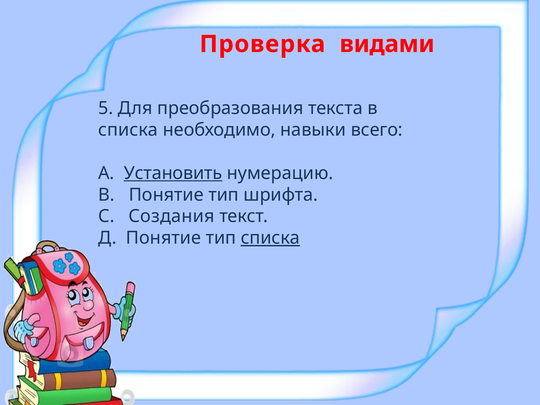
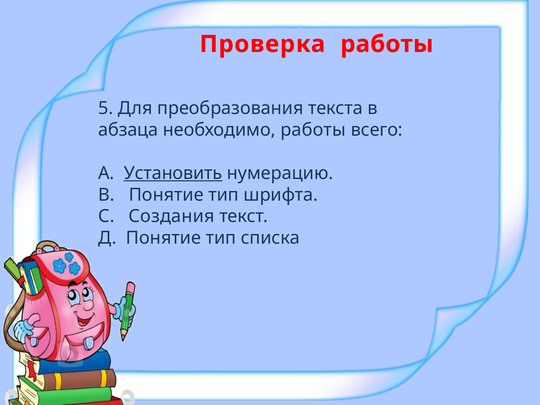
Проверка видами: видами -> работы (387, 44)
списка: списка -> абзаца (128, 130)
необходимо навыки: навыки -> работы (313, 130)
списка underline: present -> none (270, 238)
